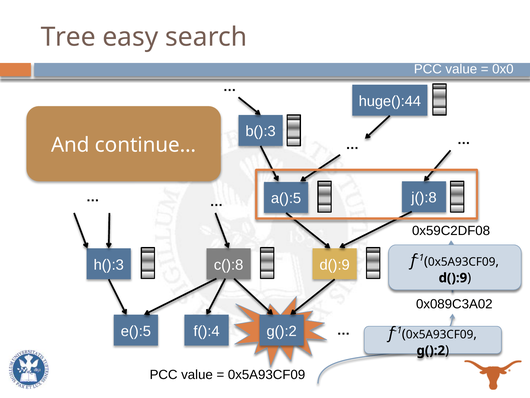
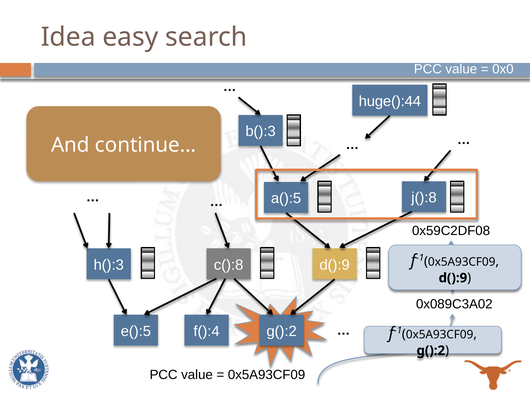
Tree: Tree -> Idea (68, 37)
